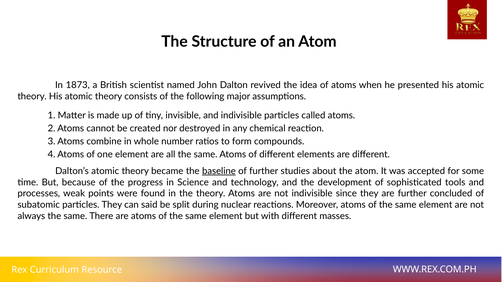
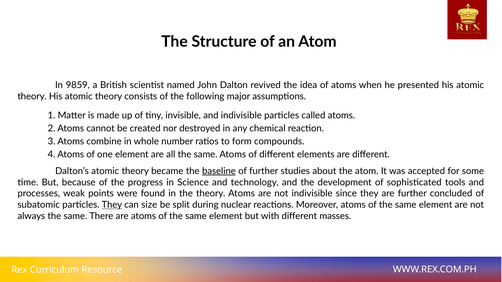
1873: 1873 -> 9859 (78, 85)
They underline: none -> present (112, 205)
said: said -> size (149, 205)
